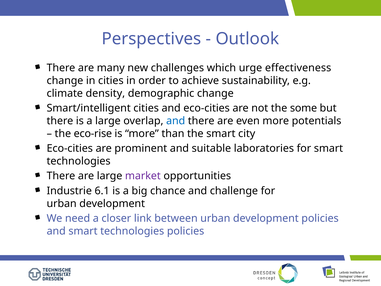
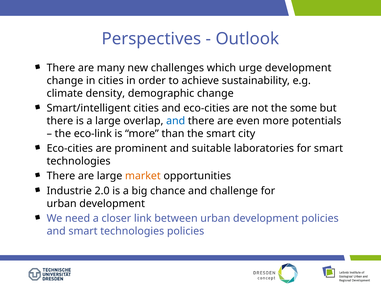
urge effectiveness: effectiveness -> development (298, 68)
eco-rise: eco-rise -> eco-link (93, 134)
market colour: purple -> orange (143, 176)
6.1: 6.1 -> 2.0 (102, 191)
